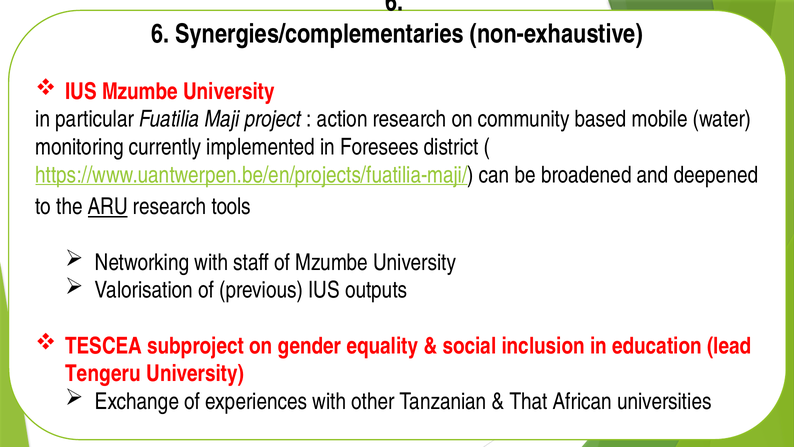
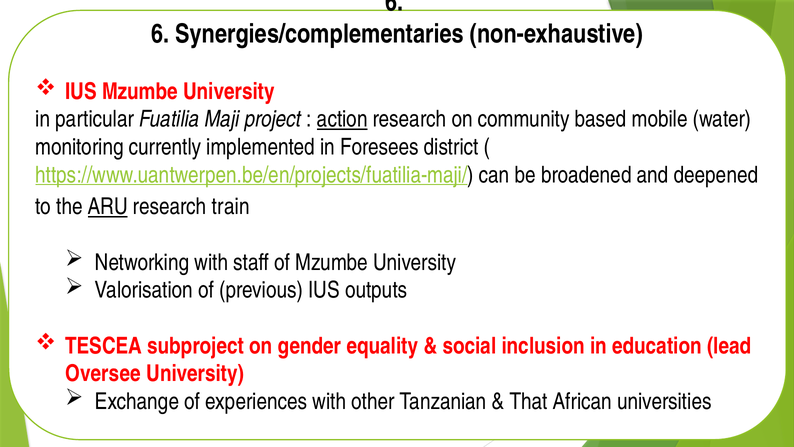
action underline: none -> present (342, 119)
tools: tools -> train (231, 207)
Tengeru: Tengeru -> Oversee (103, 373)
